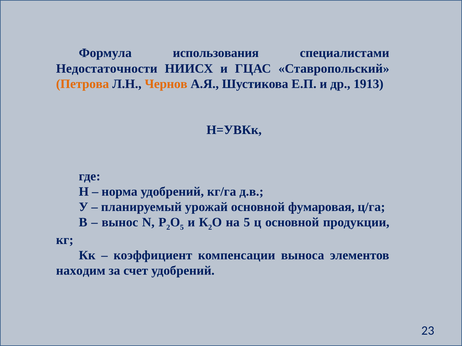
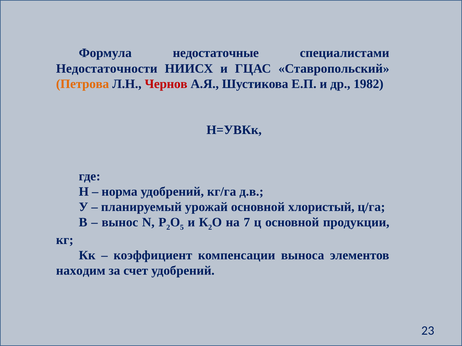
использования: использования -> недостаточные (216, 53)
Чернов colour: orange -> red (166, 84)
1913: 1913 -> 1982 (369, 84)
фумаровая: фумаровая -> хлористый (321, 207)
на 5: 5 -> 7 (247, 223)
